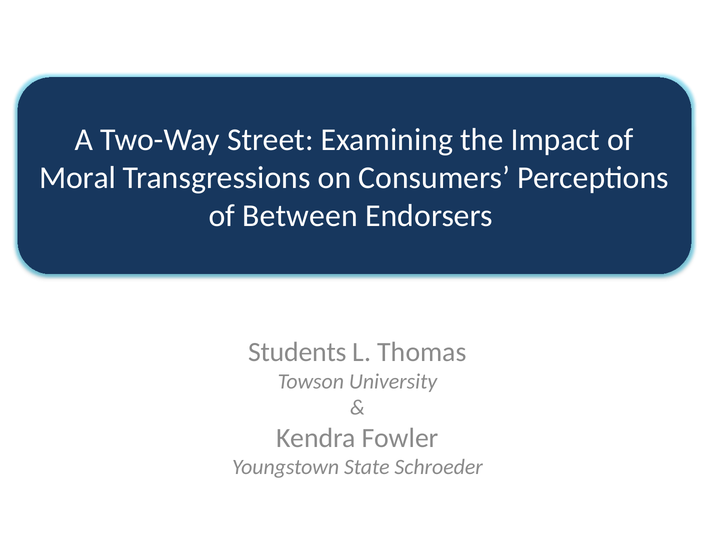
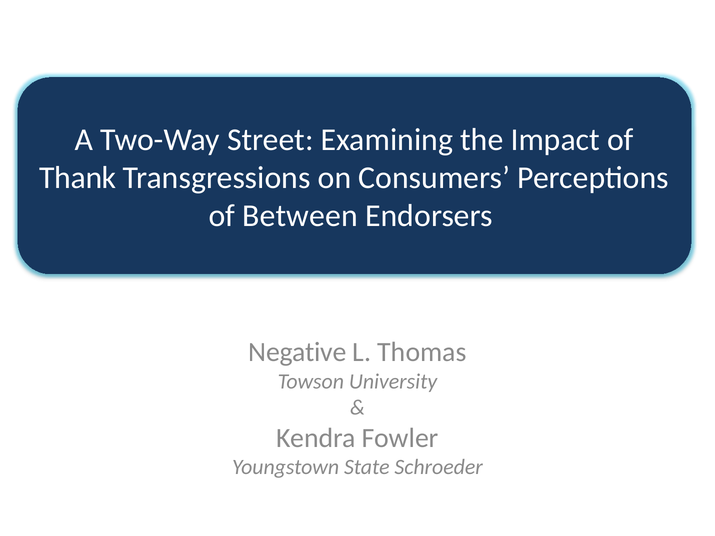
Moral: Moral -> Thank (78, 178)
Students: Students -> Negative (297, 352)
